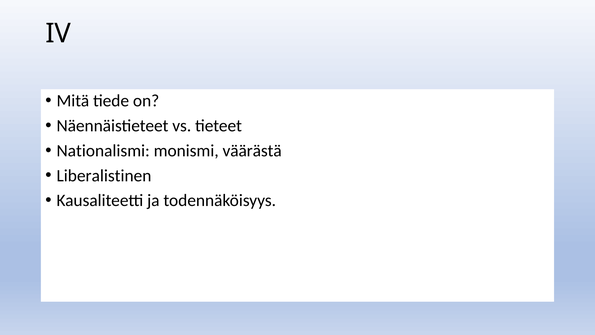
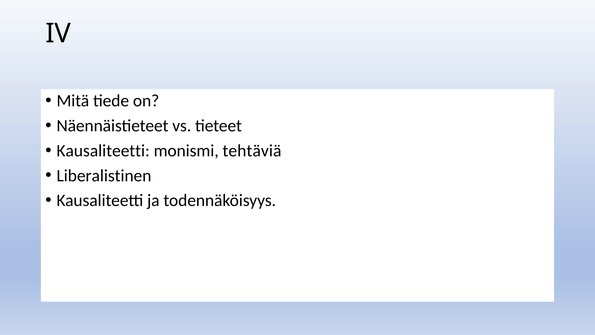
Nationalismi: Nationalismi -> Kausaliteetti (103, 150)
väärästä: väärästä -> tehtäviä (252, 150)
